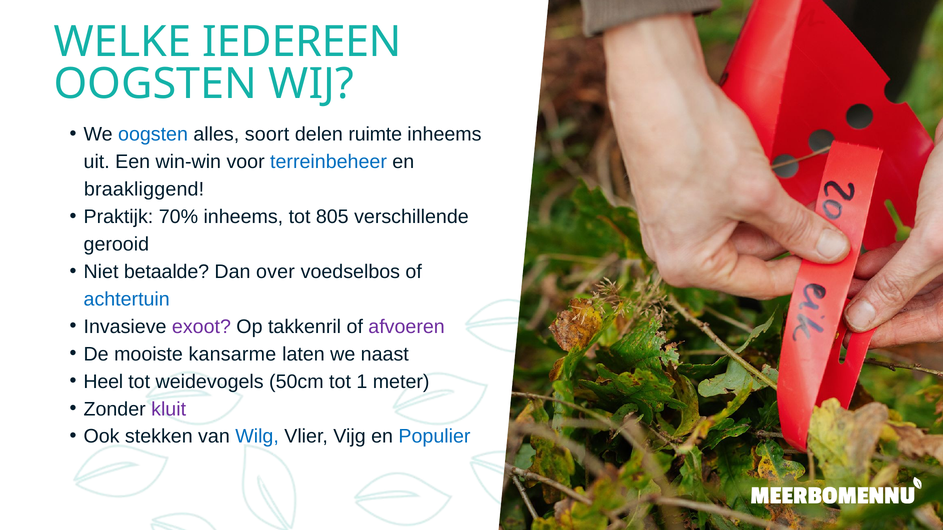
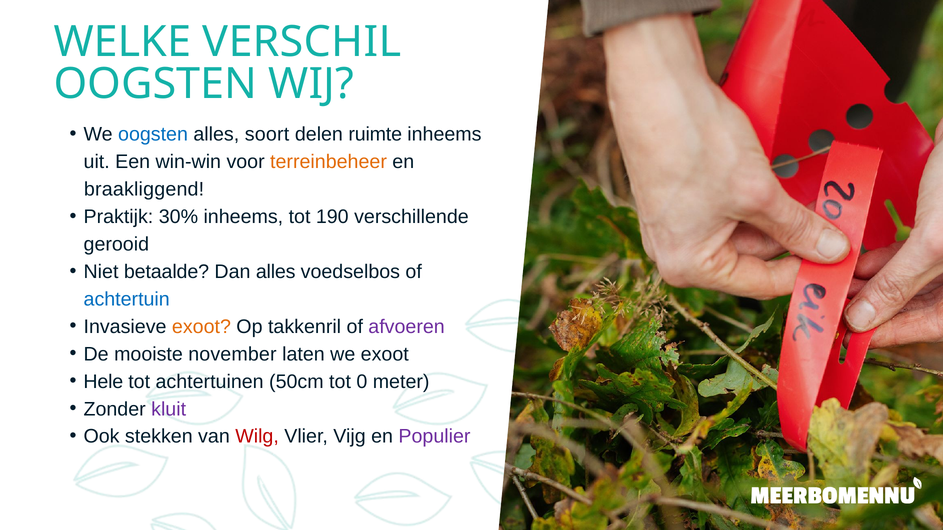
IEDEREEN: IEDEREEN -> VERSCHIL (302, 42)
terreinbeheer colour: blue -> orange (329, 162)
70%: 70% -> 30% (178, 217)
805: 805 -> 190 (332, 217)
Dan over: over -> alles (276, 272)
exoot colour: purple -> orange (201, 327)
kansarme: kansarme -> november (232, 354)
we naast: naast -> exoot (385, 354)
Heel: Heel -> Hele (103, 382)
weidevogels: weidevogels -> achtertuinen (210, 382)
1: 1 -> 0 (362, 382)
Wilg colour: blue -> red (257, 437)
Populier colour: blue -> purple (435, 437)
